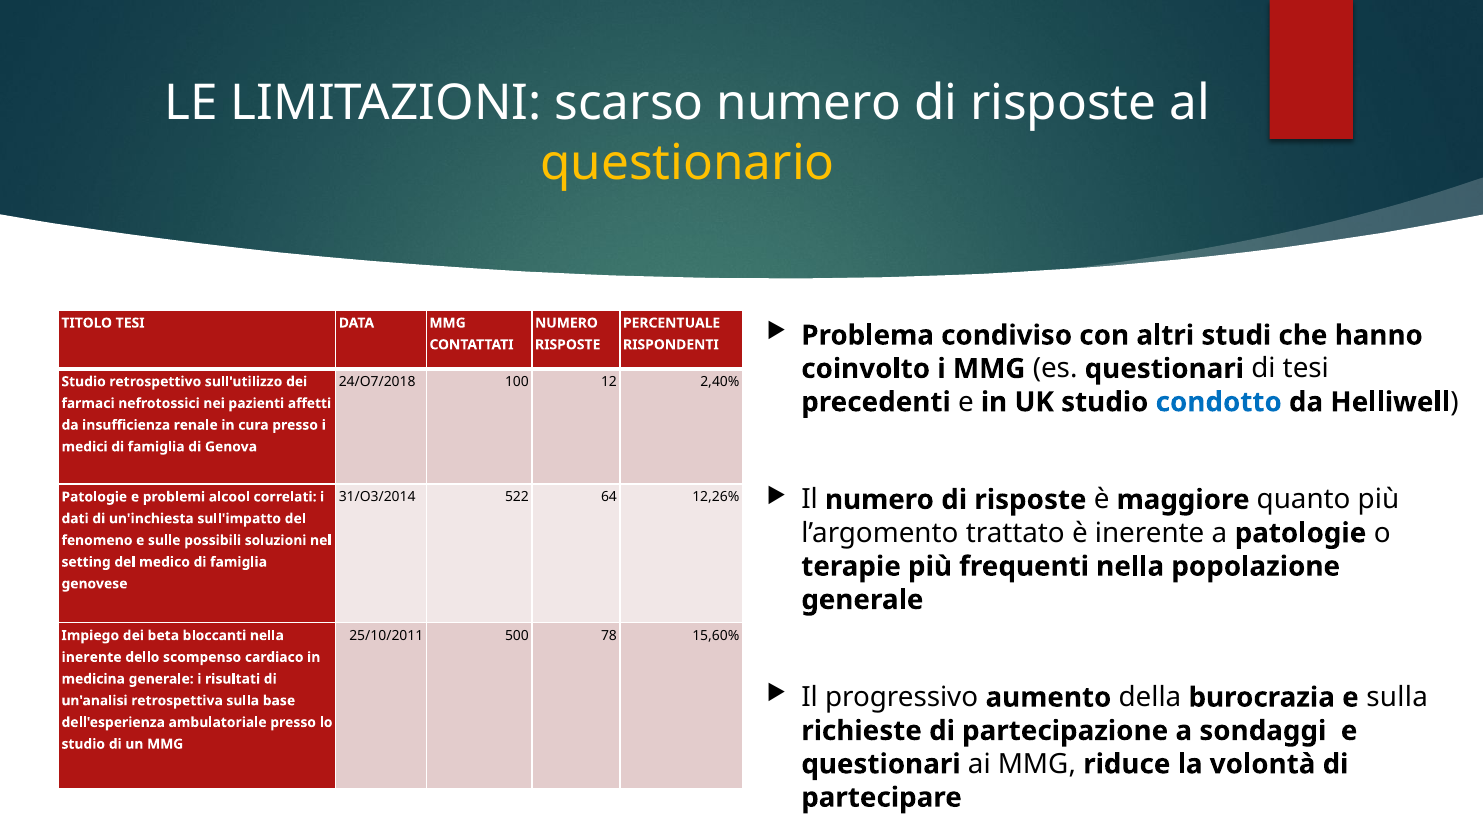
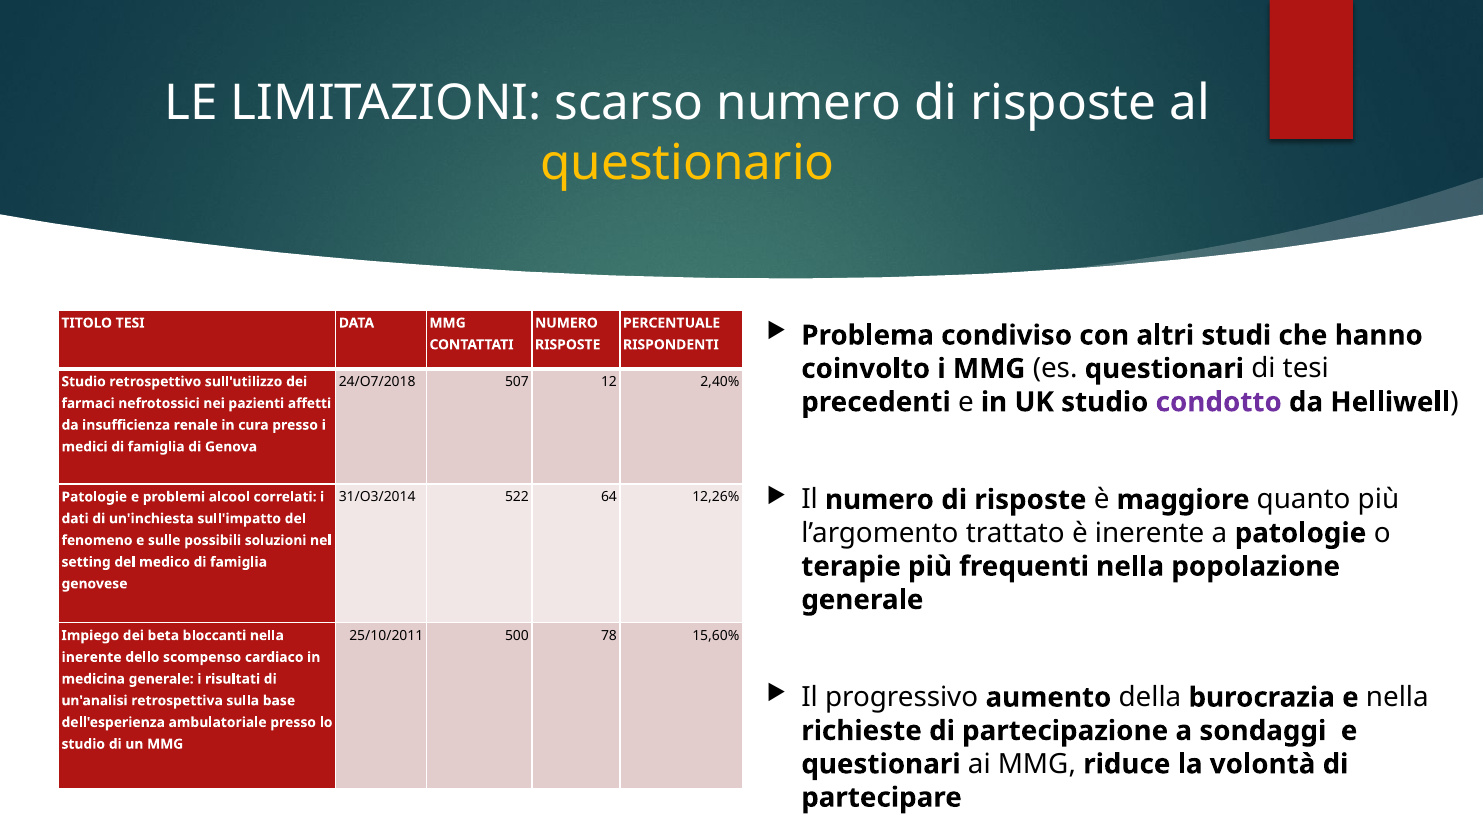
100: 100 -> 507 (517, 382)
condotto colour: blue -> purple (1219, 402)
e sulla: sulla -> nella (1397, 698)
